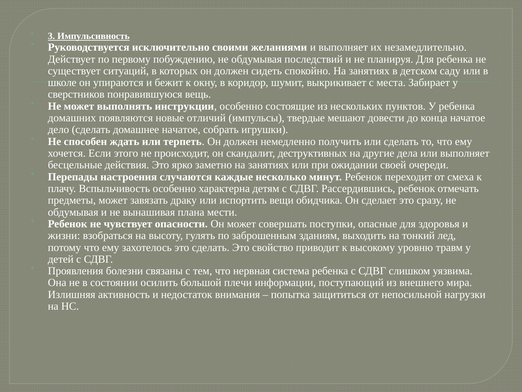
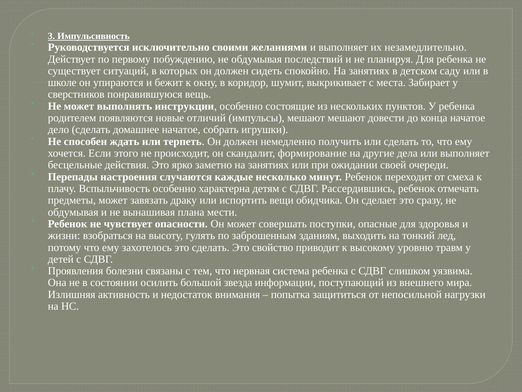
домашних: домашних -> родителем (72, 118)
импульсы твердые: твердые -> мешают (306, 118)
деструктивных: деструктивных -> формирование (312, 153)
плечи: плечи -> звезда (238, 282)
